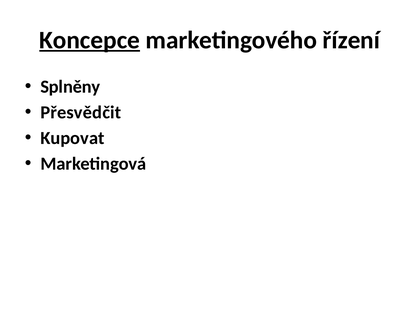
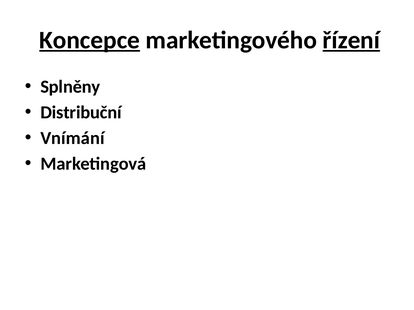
řízení underline: none -> present (351, 40)
Přesvědčit: Přesvědčit -> Distribuční (81, 113)
Kupovat: Kupovat -> Vnímání (72, 138)
